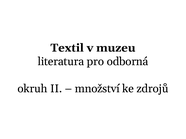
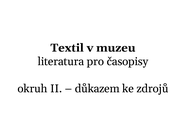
odborná: odborná -> časopisy (128, 62)
množství: množství -> důkazem (97, 89)
